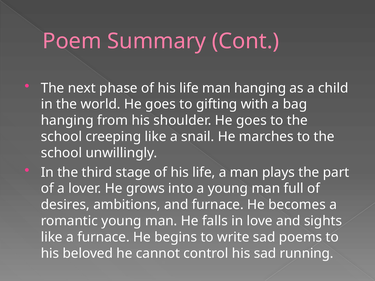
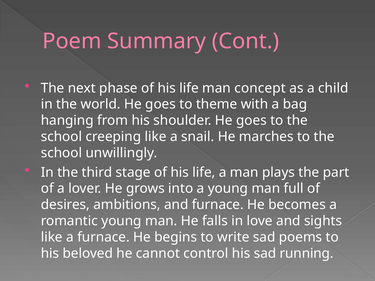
man hanging: hanging -> concept (260, 88)
gifting: gifting -> theme (217, 104)
